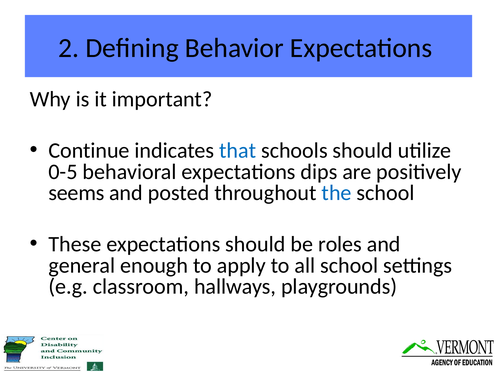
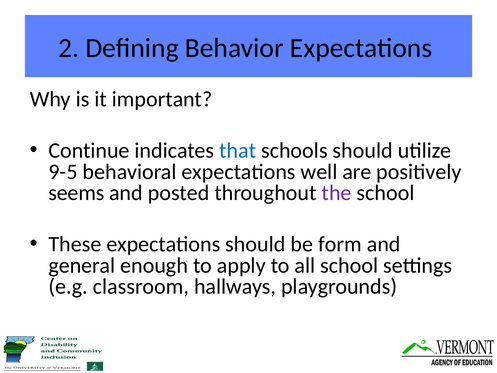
0-5: 0-5 -> 9-5 (63, 172)
dips: dips -> well (319, 172)
the colour: blue -> purple (337, 193)
roles: roles -> form (340, 244)
